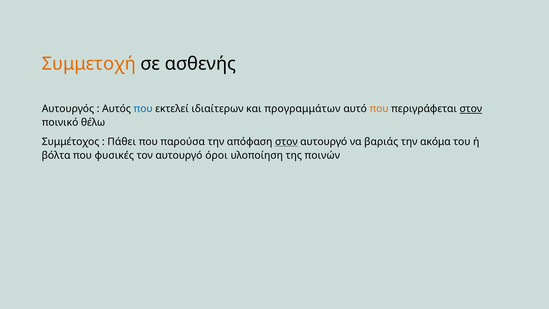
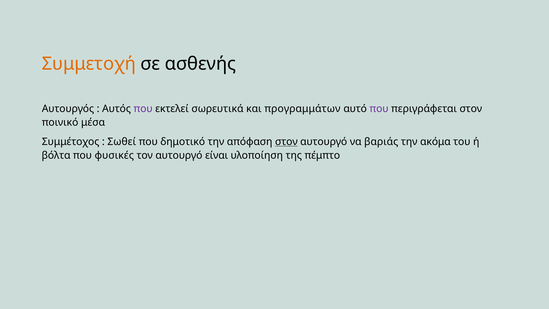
που colour: blue -> purple (143, 109)
ιδιαίτερων: ιδιαίτερων -> σωρευτικά (217, 109)
που colour: orange -> purple (379, 109)
στον underline: present -> none (471, 109)
θέλω: θέλω -> μέσα (93, 122)
Πάθει: Πάθει -> Σωθεί (122, 142)
παρούσα: παρούσα -> δημοτικό (183, 142)
όροι: όροι -> είναι (217, 155)
ποινών: ποινών -> πέμπτο (322, 155)
